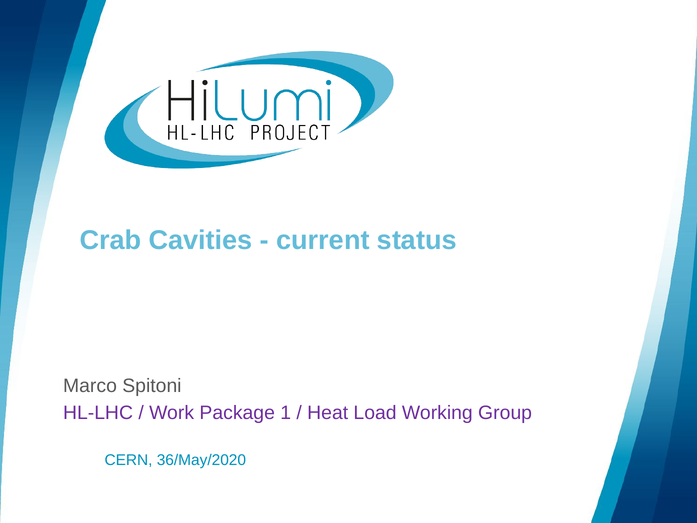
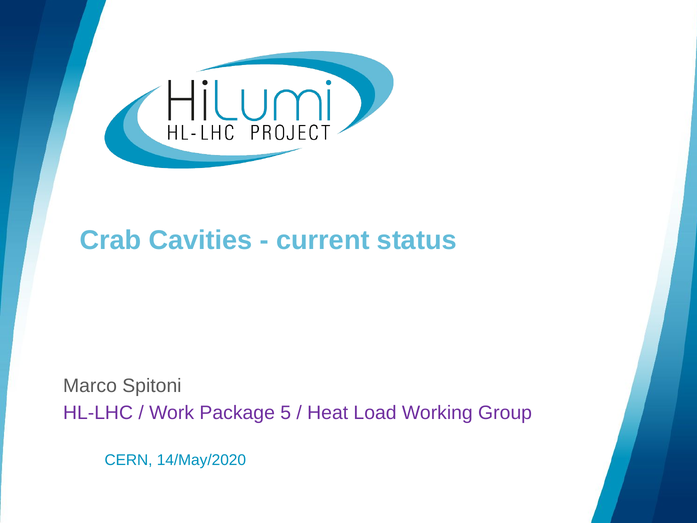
1: 1 -> 5 (286, 413)
36/May/2020: 36/May/2020 -> 14/May/2020 (201, 460)
